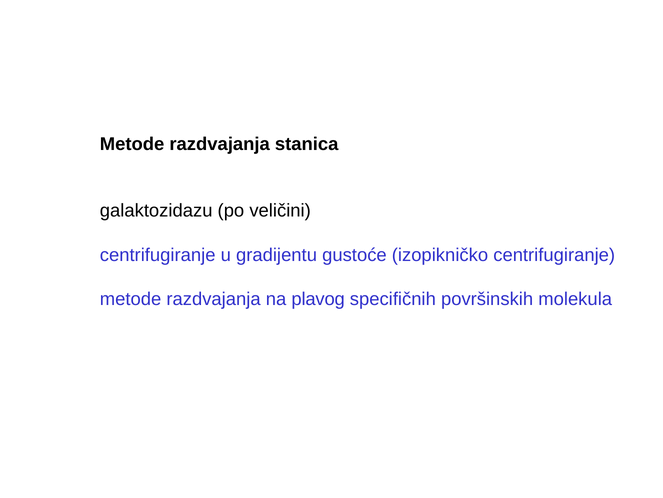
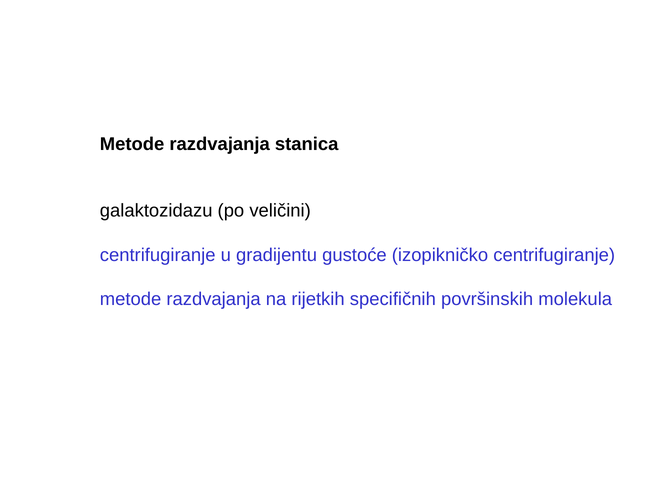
plavog: plavog -> rijetkih (318, 299)
